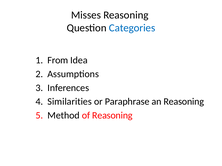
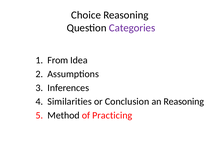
Misses: Misses -> Choice (86, 15)
Categories colour: blue -> purple (132, 28)
Paraphrase: Paraphrase -> Conclusion (127, 102)
of Reasoning: Reasoning -> Practicing (112, 116)
